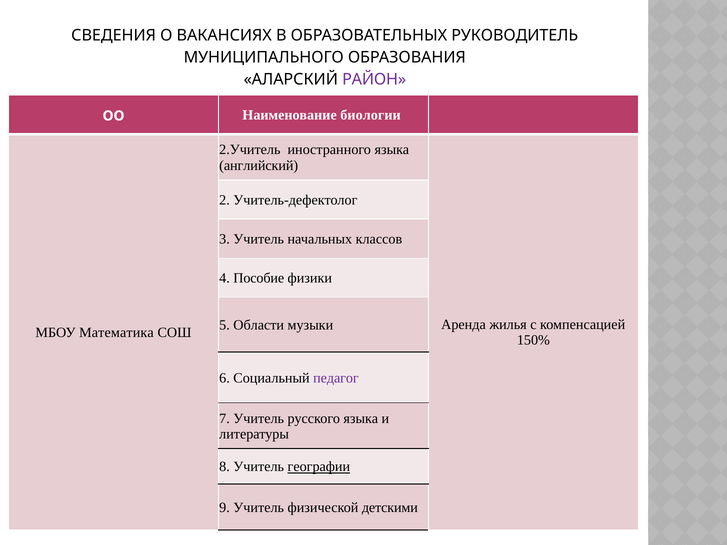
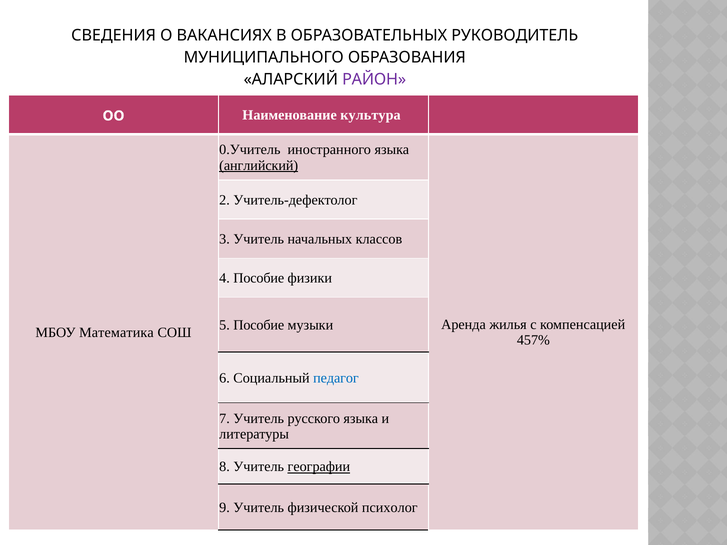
биологии: биологии -> культура (370, 115)
2.Учитель: 2.Учитель -> 0.Учитель (250, 150)
английский underline: none -> present (259, 165)
5 Области: Области -> Пособие (259, 325)
150%: 150% -> 457% (533, 340)
педагог colour: purple -> blue (336, 378)
детскими: детскими -> психолог (390, 508)
